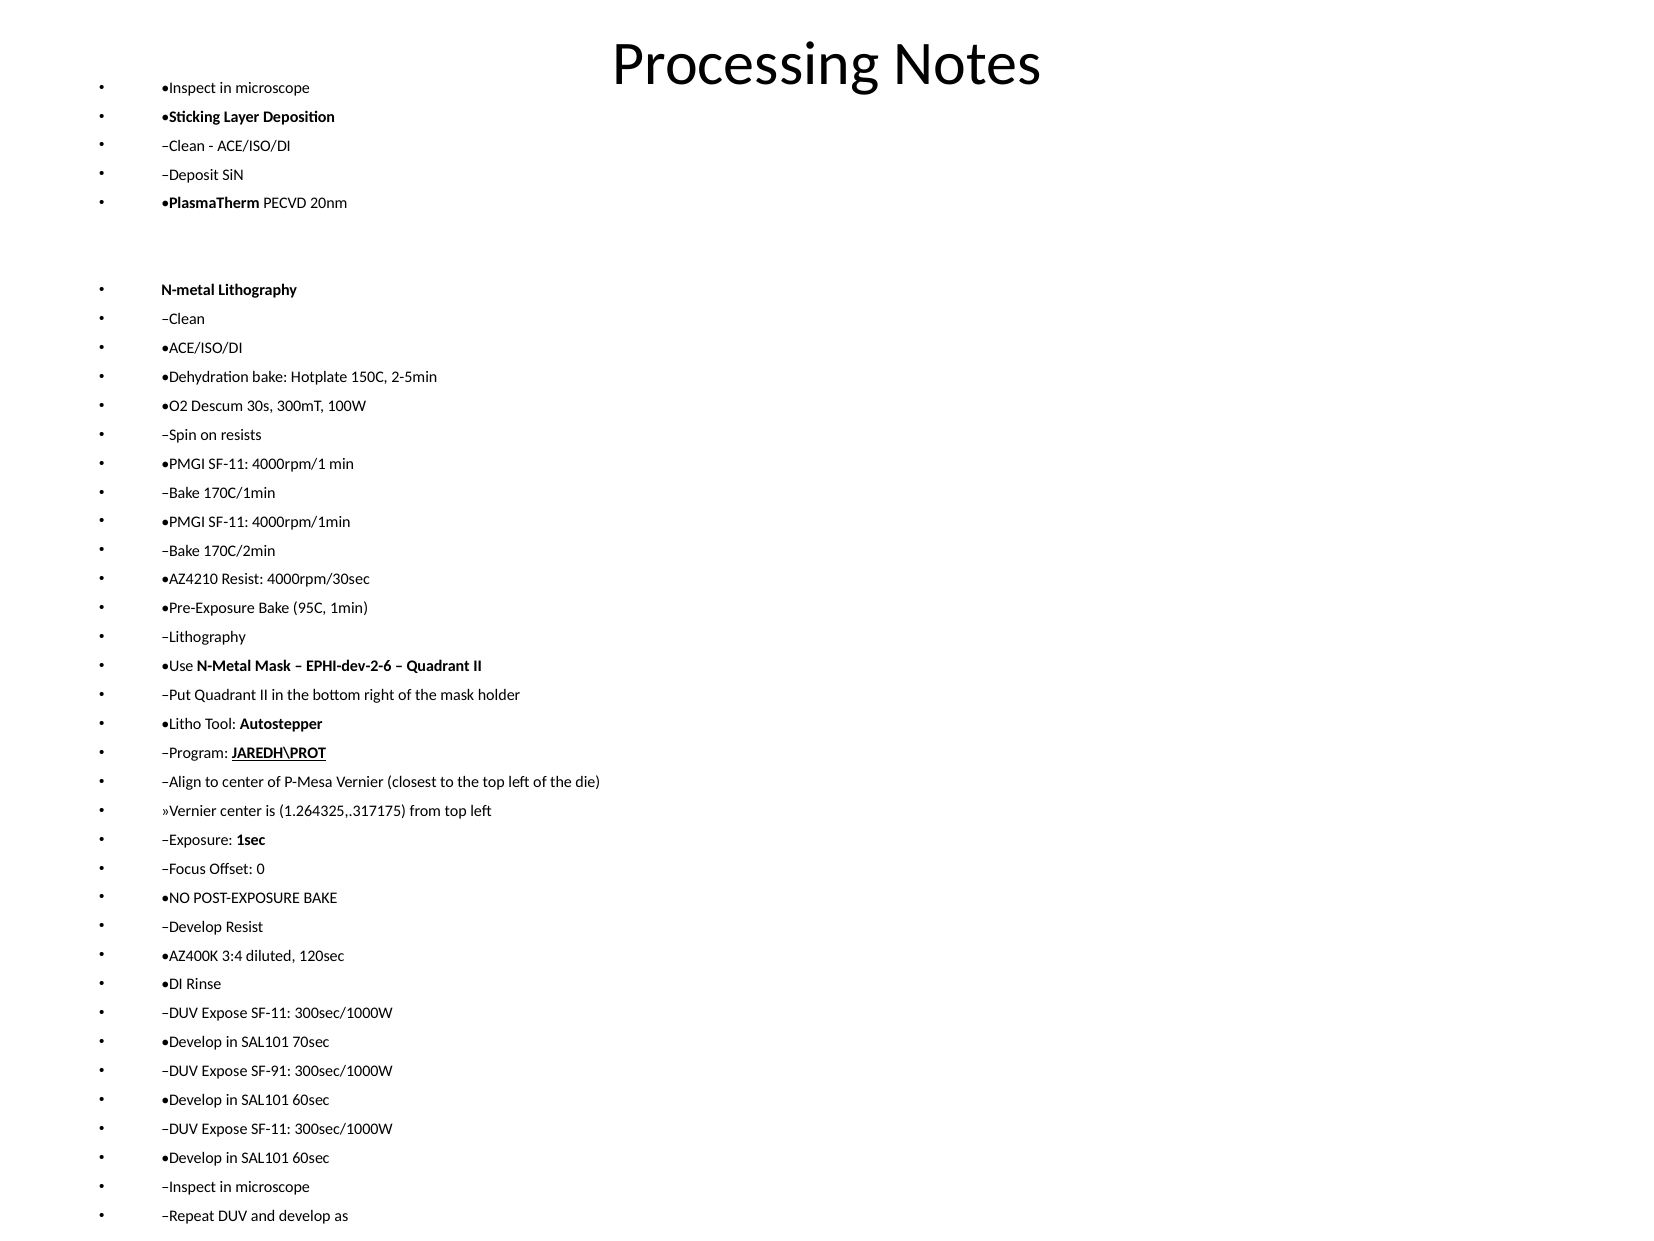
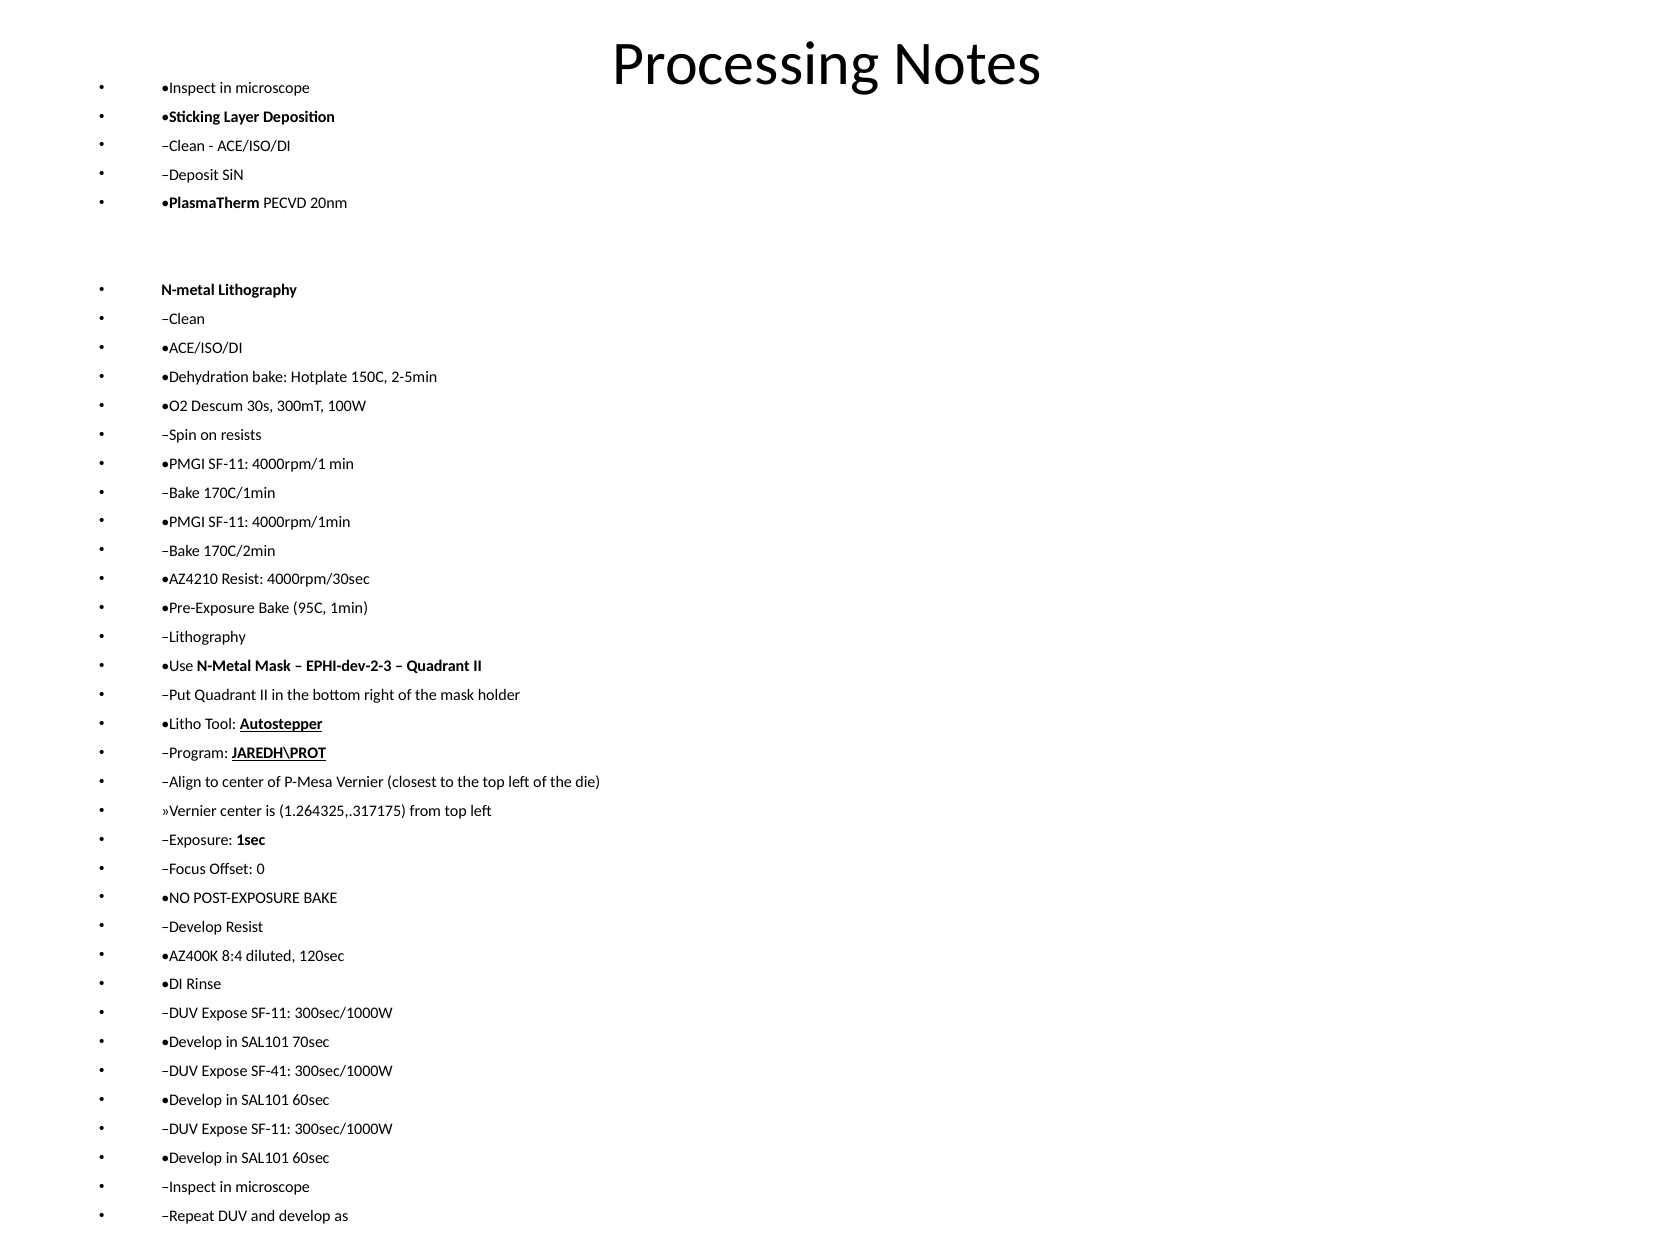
EPHI-dev-2-6: EPHI-dev-2-6 -> EPHI-dev-2-3 (349, 666)
Autostepper underline: none -> present (281, 724)
3:4: 3:4 -> 8:4 (232, 955)
SF-91: SF-91 -> SF-41 (271, 1071)
